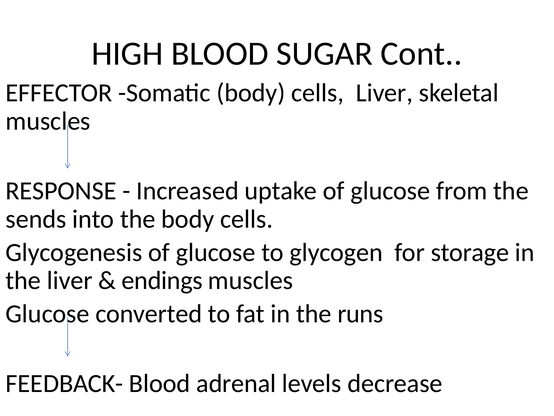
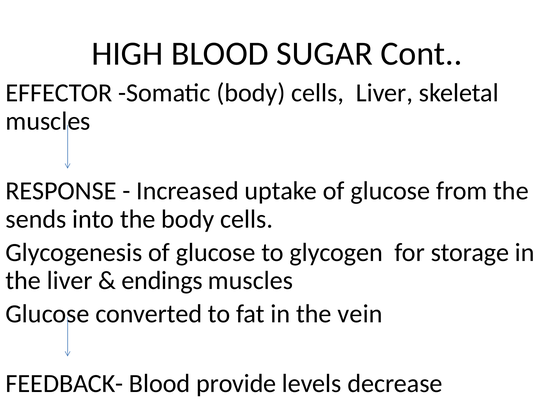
runs: runs -> vein (360, 314)
adrenal: adrenal -> provide (236, 383)
